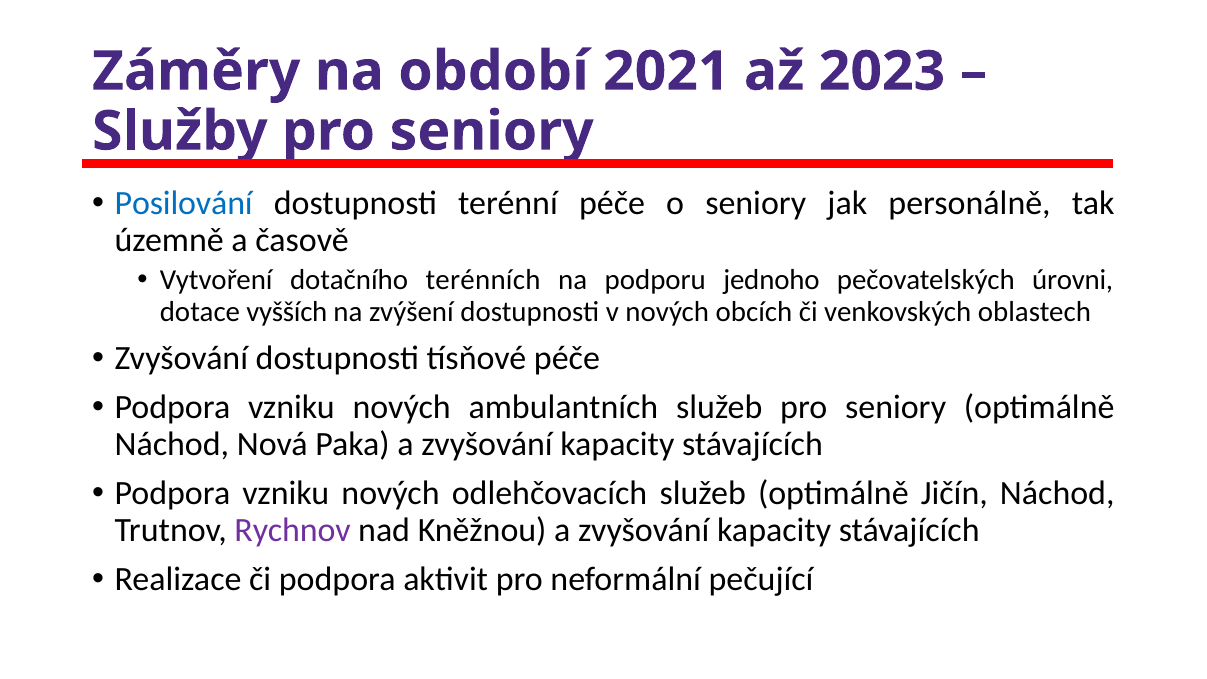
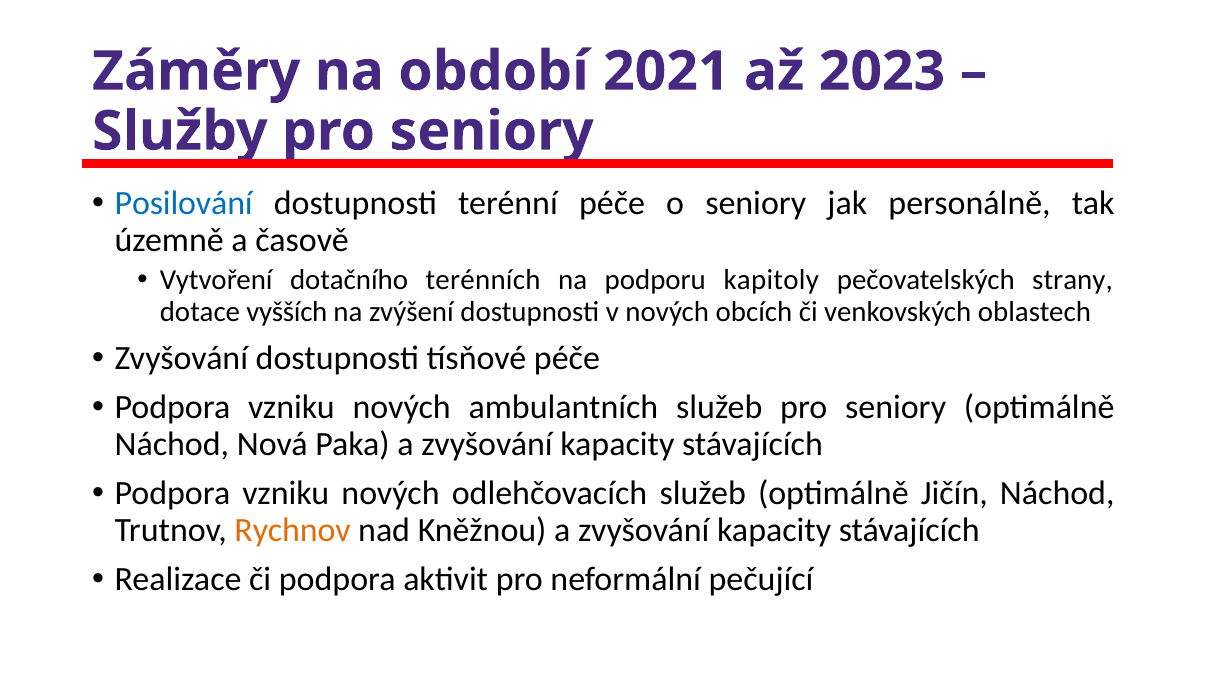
jednoho: jednoho -> kapitoly (771, 280)
úrovni: úrovni -> strany (1072, 280)
Rychnov colour: purple -> orange (293, 530)
